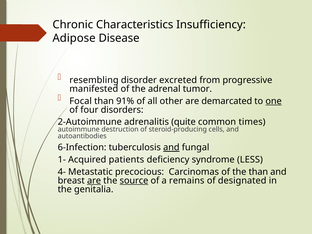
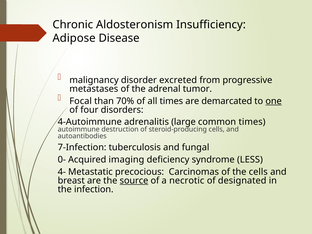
Characteristics: Characteristics -> Aldosteronism (135, 25)
resembling: resembling -> malignancy (94, 80)
manifested: manifested -> metastases (94, 89)
91%: 91% -> 70% (125, 101)
all other: other -> times (171, 101)
2-Autoimmune: 2-Autoimmune -> 4-Autoimmune (90, 122)
quite: quite -> large (184, 122)
6-Infection: 6-Infection -> 7-Infection (82, 147)
and underline: present -> none (171, 147)
1-: 1- -> 0- (62, 160)
patients: patients -> imaging (126, 160)
the than: than -> cells (258, 172)
are underline: present -> none (94, 181)
remains: remains -> necrotic (187, 181)
genitalia: genitalia -> infection (94, 189)
